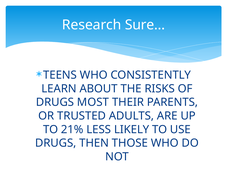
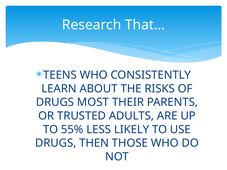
Sure…: Sure… -> That… (145, 25)
21%: 21% -> 55% (72, 130)
